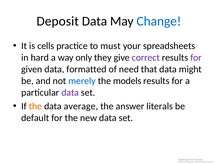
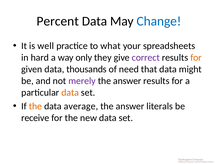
Deposit: Deposit -> Percent (58, 21)
cells: cells -> well (46, 46)
must: must -> what (111, 46)
for colour: purple -> orange (196, 57)
formatted: formatted -> thousands (87, 69)
merely colour: blue -> purple (82, 81)
models: models -> answer (127, 81)
data colour: purple -> orange (70, 92)
default: default -> receive (35, 117)
